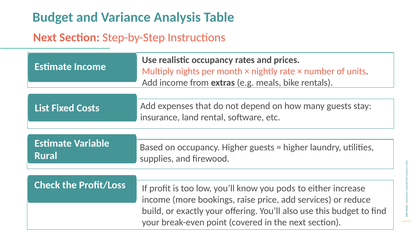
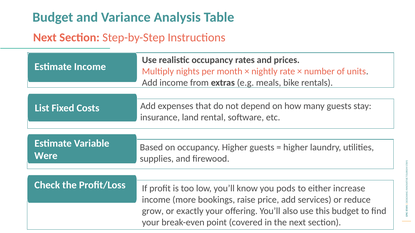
Rural: Rural -> Were (46, 156)
build: build -> grow (153, 211)
